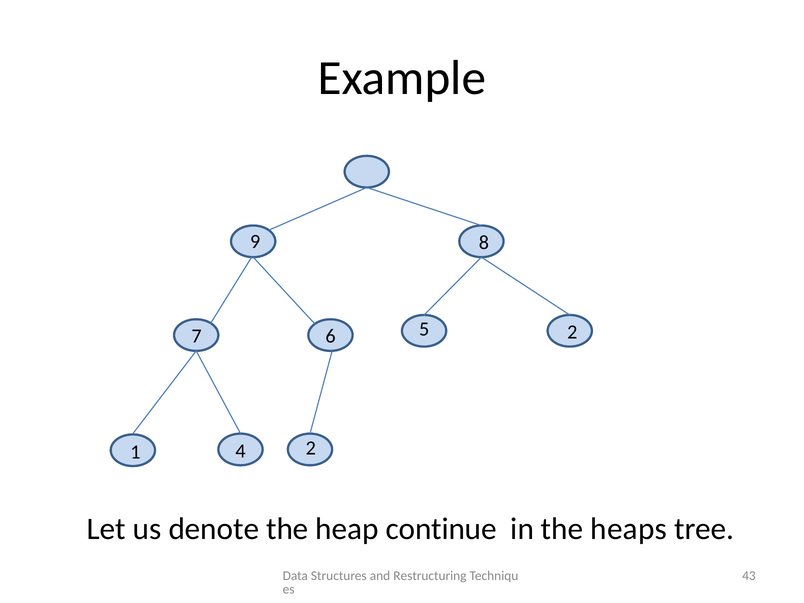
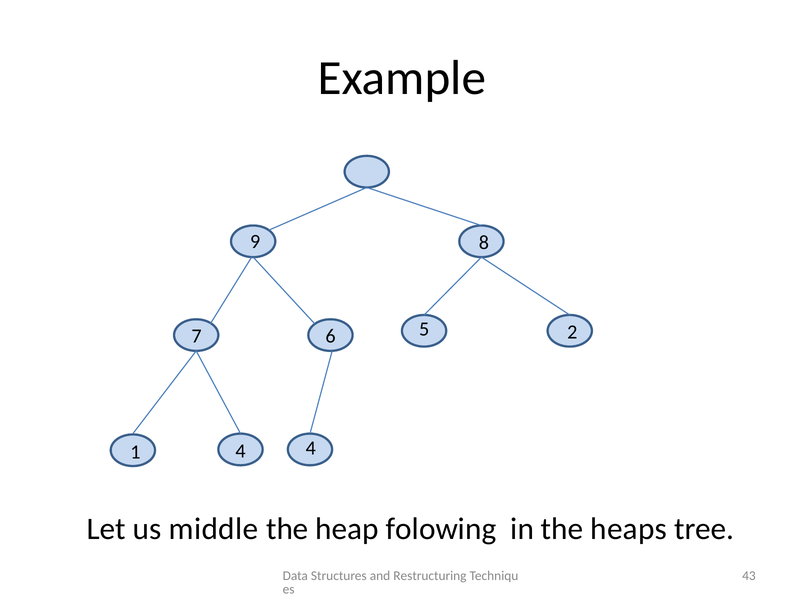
4 2: 2 -> 4 (311, 448)
denote: denote -> middle (214, 529)
continue: continue -> folowing (441, 529)
